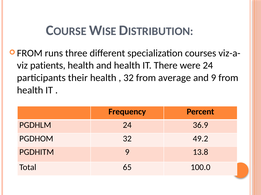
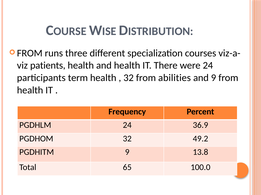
their: their -> term (78, 78)
average: average -> abilities (175, 78)
